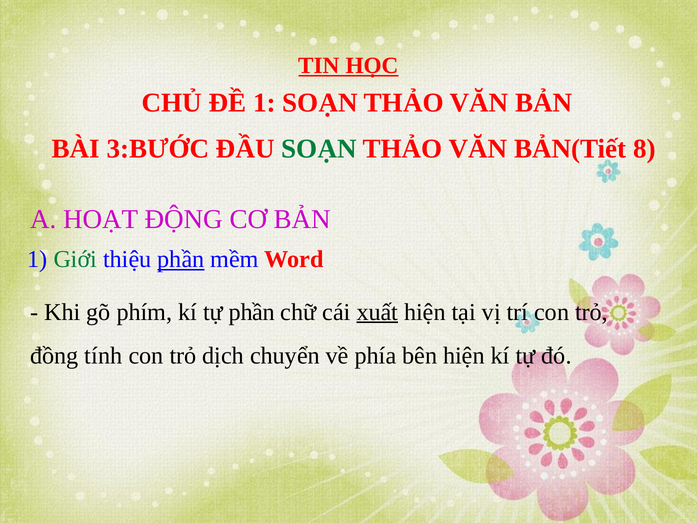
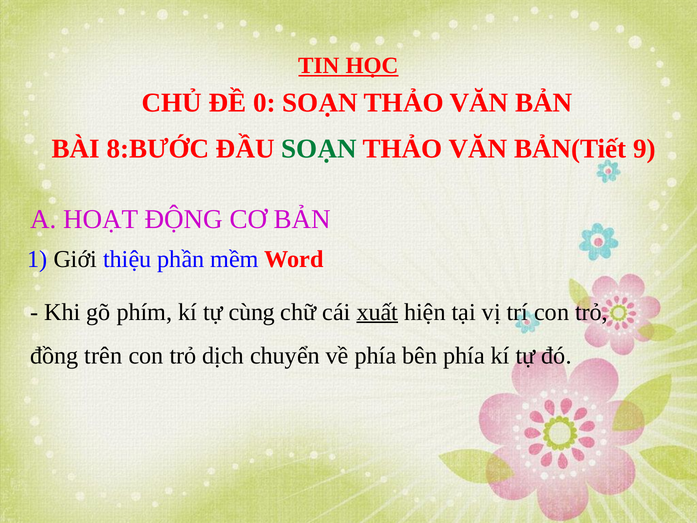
ĐỀ 1: 1 -> 0 (264, 103)
3:BƯỚC: 3:BƯỚC -> 8:BƯỚC (158, 149)
8: 8 -> 9 (644, 149)
Giới colour: green -> black (75, 259)
phần underline: present -> none (181, 259)
tự phần: phần -> cùng (252, 312)
tính: tính -> trên (103, 355)
bên hiện: hiện -> phía (464, 355)
